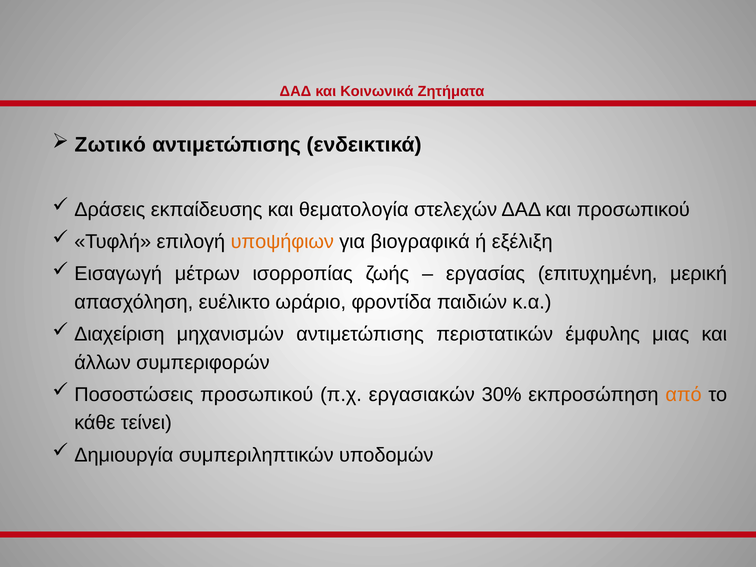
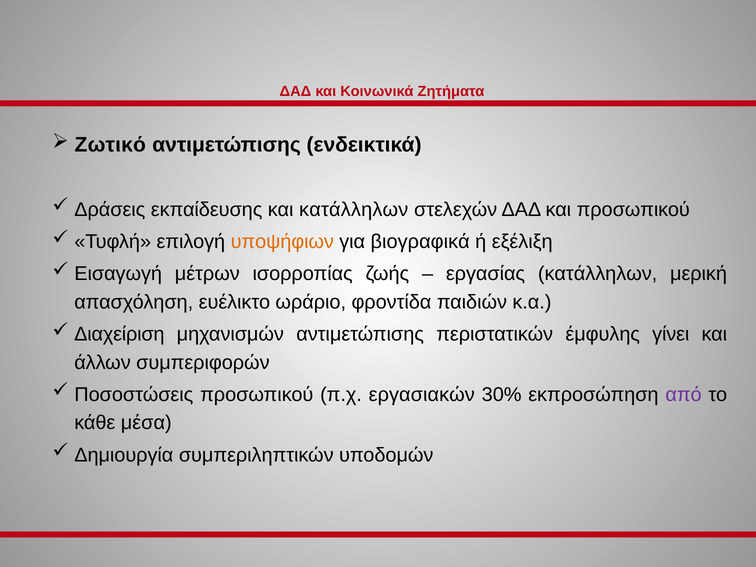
και θεματολογία: θεματολογία -> κατάλληλων (354, 210)
εργασίας επιτυχημένη: επιτυχημένη -> κατάλληλων (598, 274)
μιας: μιας -> γίνει (671, 334)
από colour: orange -> purple (684, 395)
τείνει: τείνει -> μέσα (146, 423)
